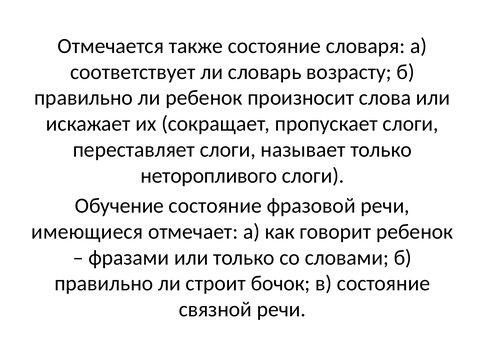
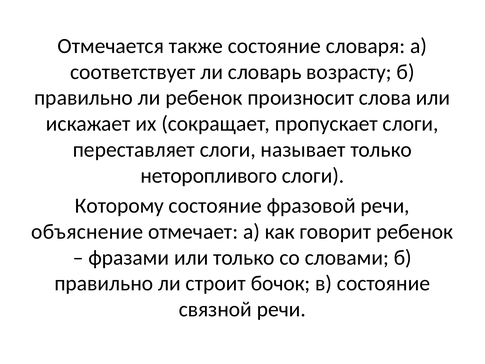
Обучение: Обучение -> Которому (119, 206)
имеющиеся: имеющиеся -> объяснение (87, 232)
